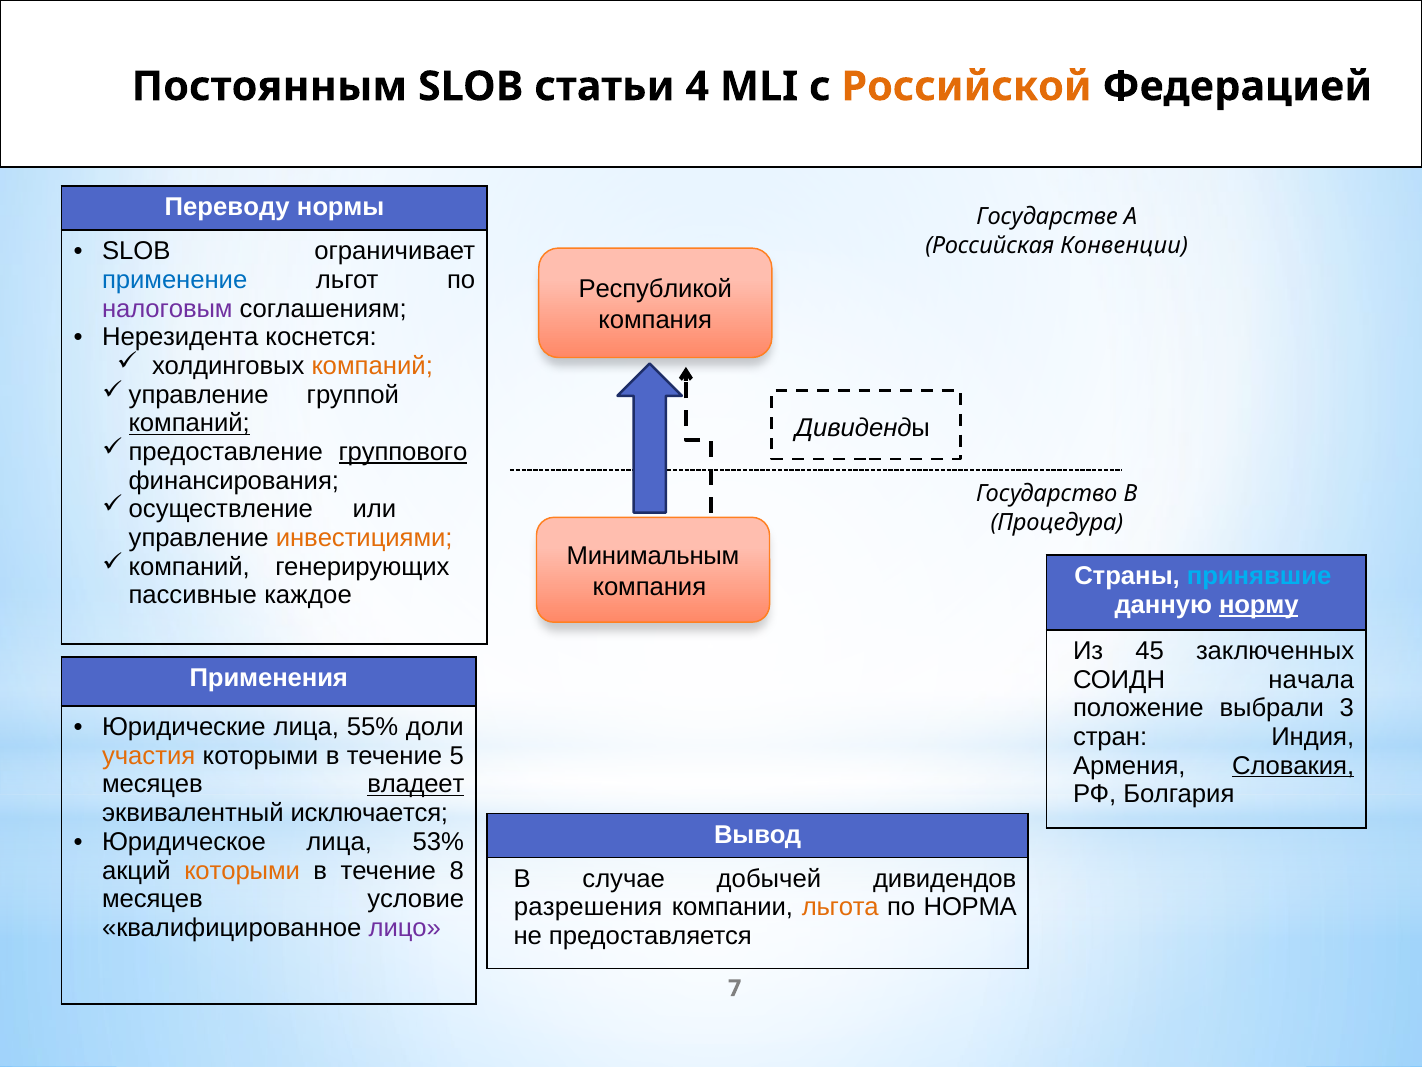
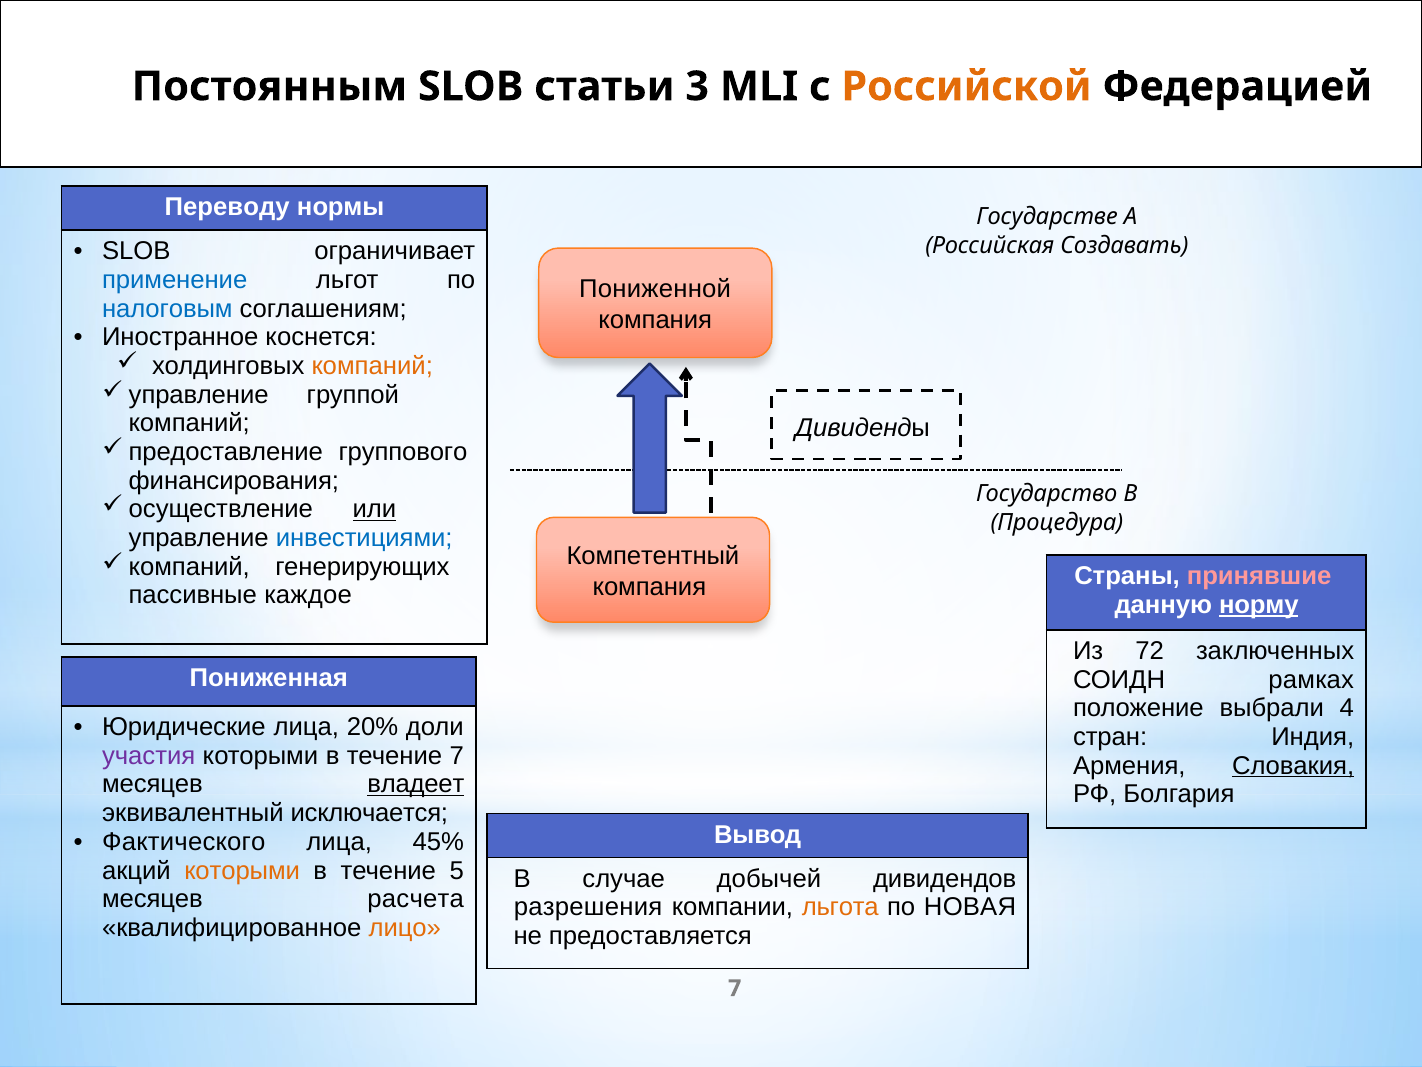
4: 4 -> 3 (697, 87)
Конвенции: Конвенции -> Создавать (1124, 245)
Республикой: Республикой -> Пониженной (655, 289)
налоговым colour: purple -> blue (167, 308)
Нерезидента: Нерезидента -> Иностранное (180, 337)
компаний underline: present -> none (189, 423)
группового underline: present -> none (403, 452)
или underline: none -> present (374, 509)
инвестициями colour: orange -> blue (364, 538)
Минимальным: Минимальным -> Компетентный (653, 556)
принявшие colour: light blue -> pink (1259, 576)
45: 45 -> 72 (1150, 651)
Применения: Применения -> Пониженная (269, 678)
начала: начала -> рамках (1311, 679)
3: 3 -> 4 (1347, 708)
55%: 55% -> 20% (373, 727)
участия colour: orange -> purple (149, 755)
течение 5: 5 -> 7 (457, 755)
Юридическое: Юридическое -> Фактического (184, 841)
53%: 53% -> 45% (438, 841)
8: 8 -> 5 (457, 870)
условие: условие -> расчета (416, 899)
НОРМА: НОРМА -> НОВАЯ (970, 907)
лицо colour: purple -> orange (405, 927)
